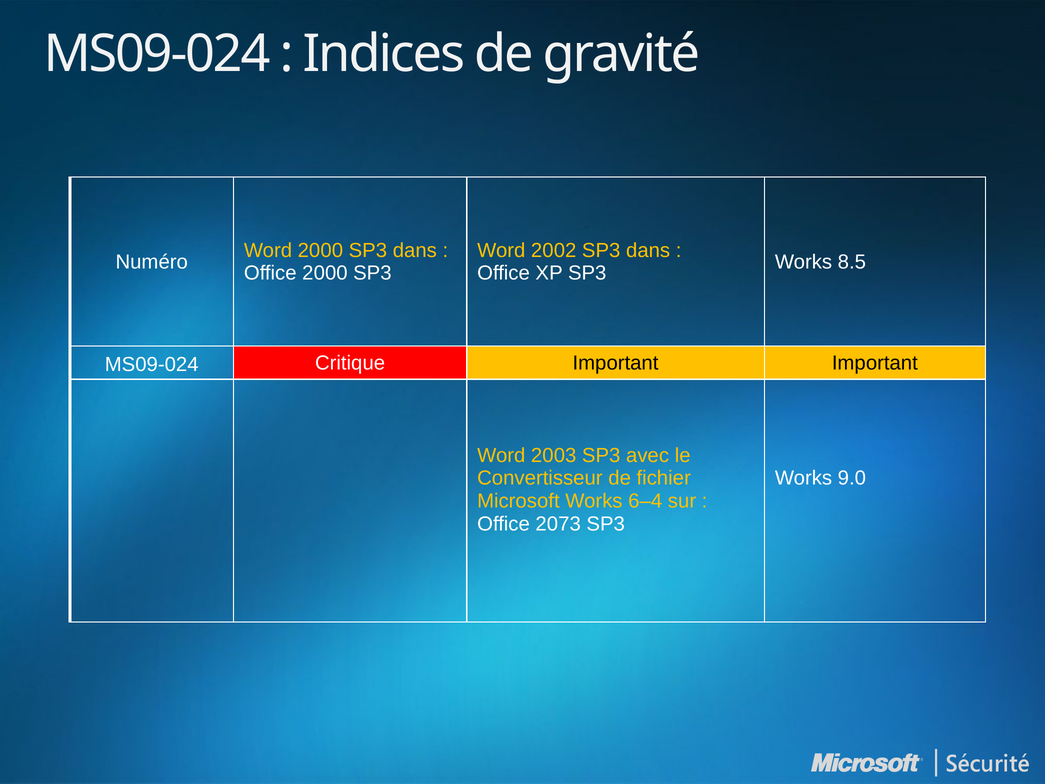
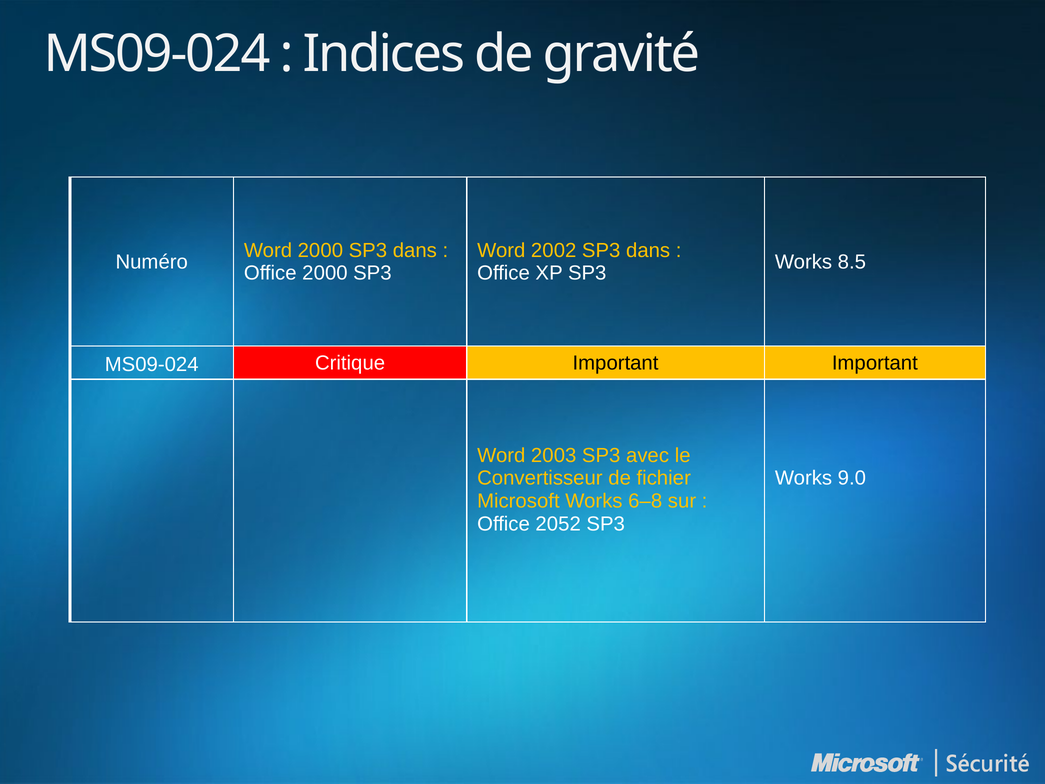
6–4: 6–4 -> 6–8 (645, 501)
2073: 2073 -> 2052 (558, 524)
